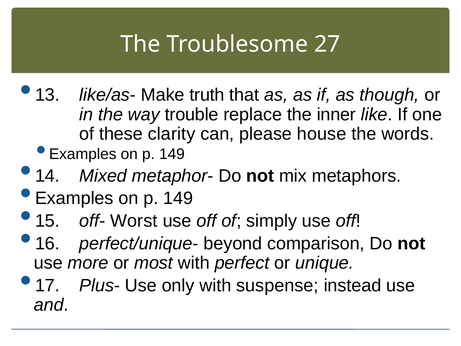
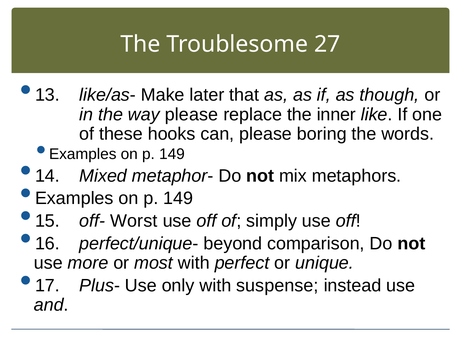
truth: truth -> later (207, 95)
way trouble: trouble -> please (192, 114)
clarity: clarity -> hooks (172, 134)
house: house -> boring (322, 134)
